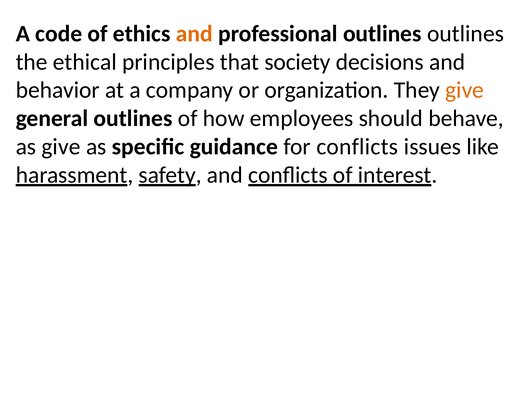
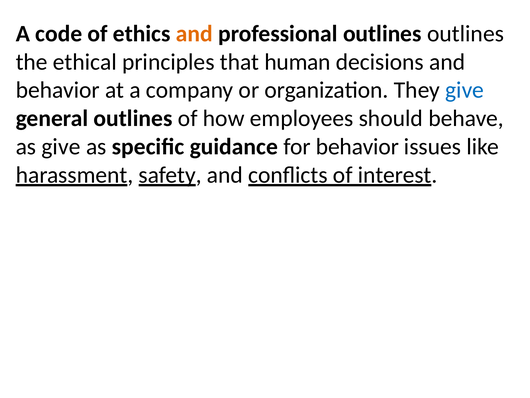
society: society -> human (298, 62)
give colour: orange -> blue (465, 90)
for conflicts: conflicts -> behavior (357, 147)
